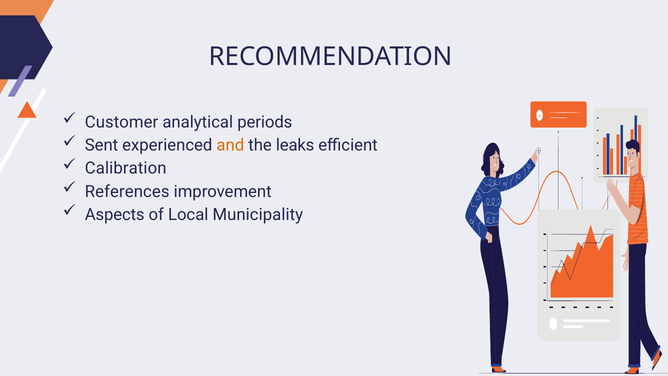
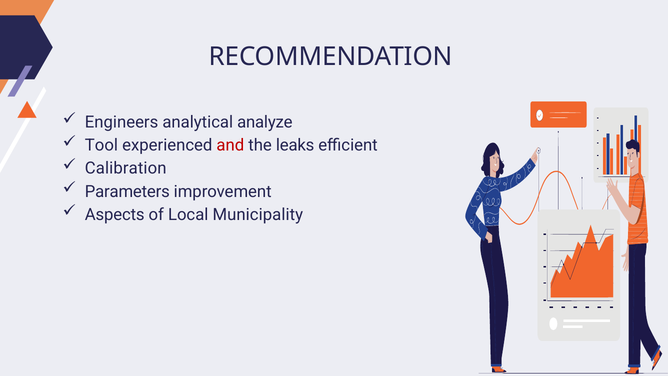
Customer: Customer -> Engineers (122, 122)
periods: periods -> analyze (265, 122)
Sent: Sent -> Tool (101, 145)
and colour: orange -> red (230, 145)
References: References -> Parameters (127, 191)
